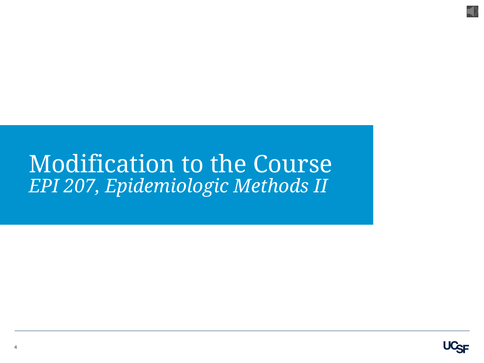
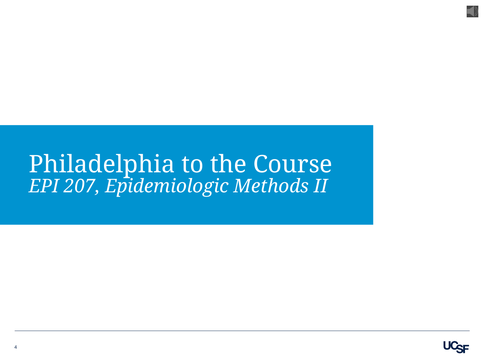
Modification: Modification -> Philadelphia (102, 164)
